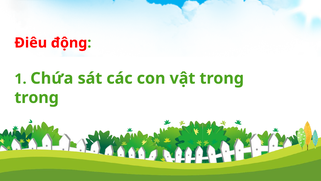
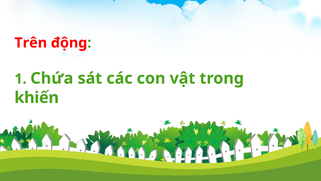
Điêu: Điêu -> Trên (31, 43)
trong: trong -> khiến (37, 97)
